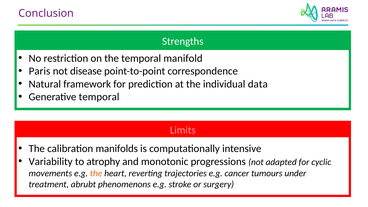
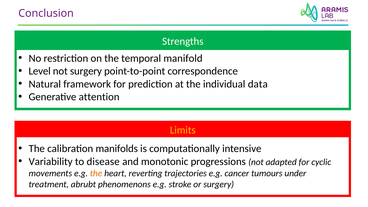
Paris: Paris -> Level (40, 71)
not disease: disease -> surgery (86, 71)
Generative temporal: temporal -> attention (99, 97)
Limits colour: pink -> yellow (183, 130)
atrophy: atrophy -> disease (103, 161)
